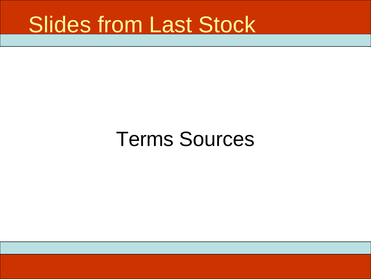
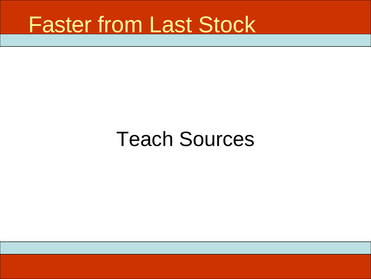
Slides: Slides -> Faster (60, 25)
Terms: Terms -> Teach (145, 139)
